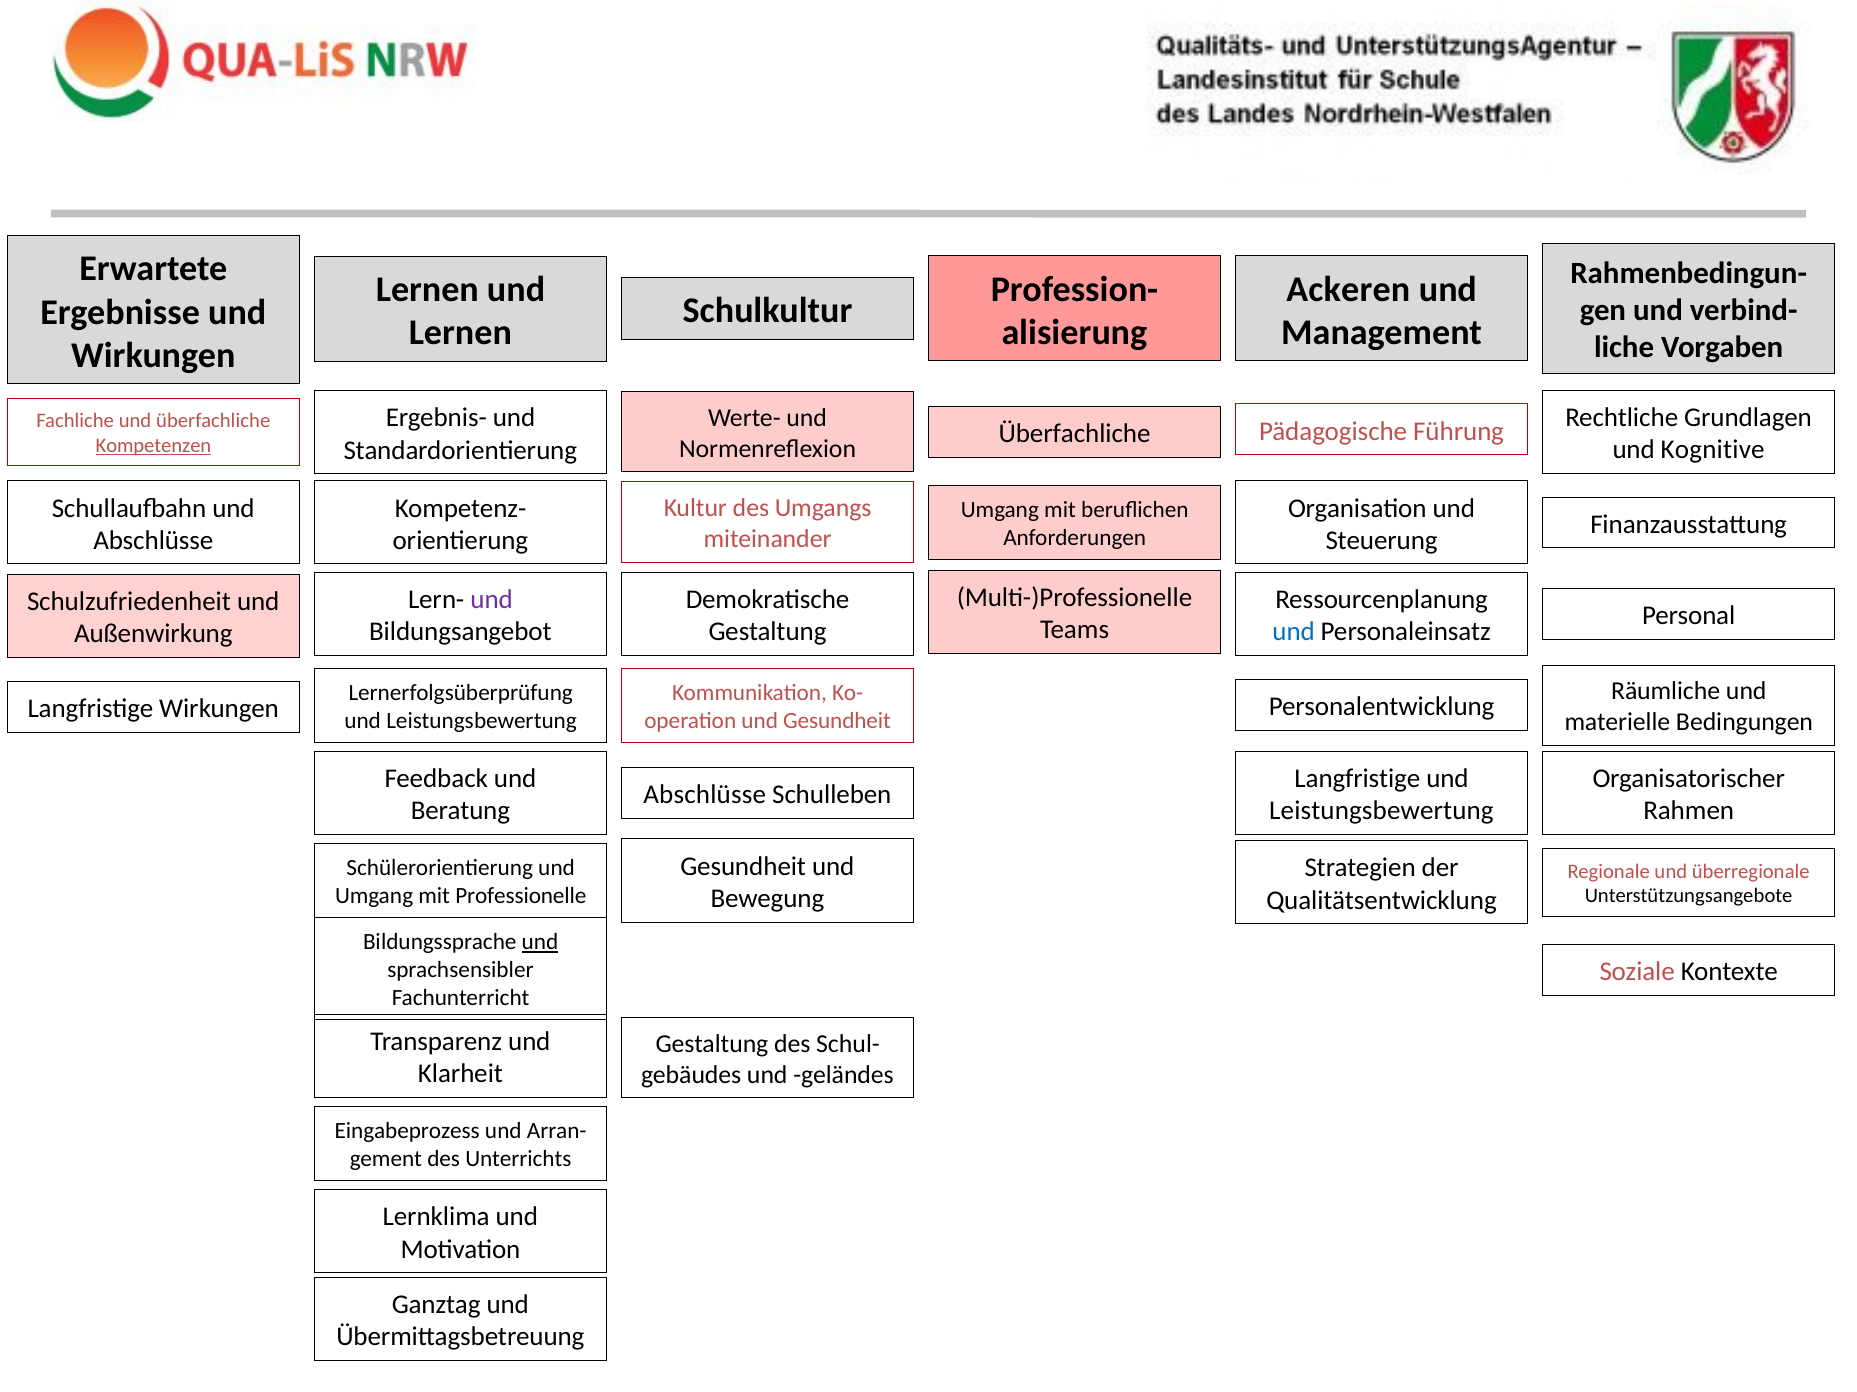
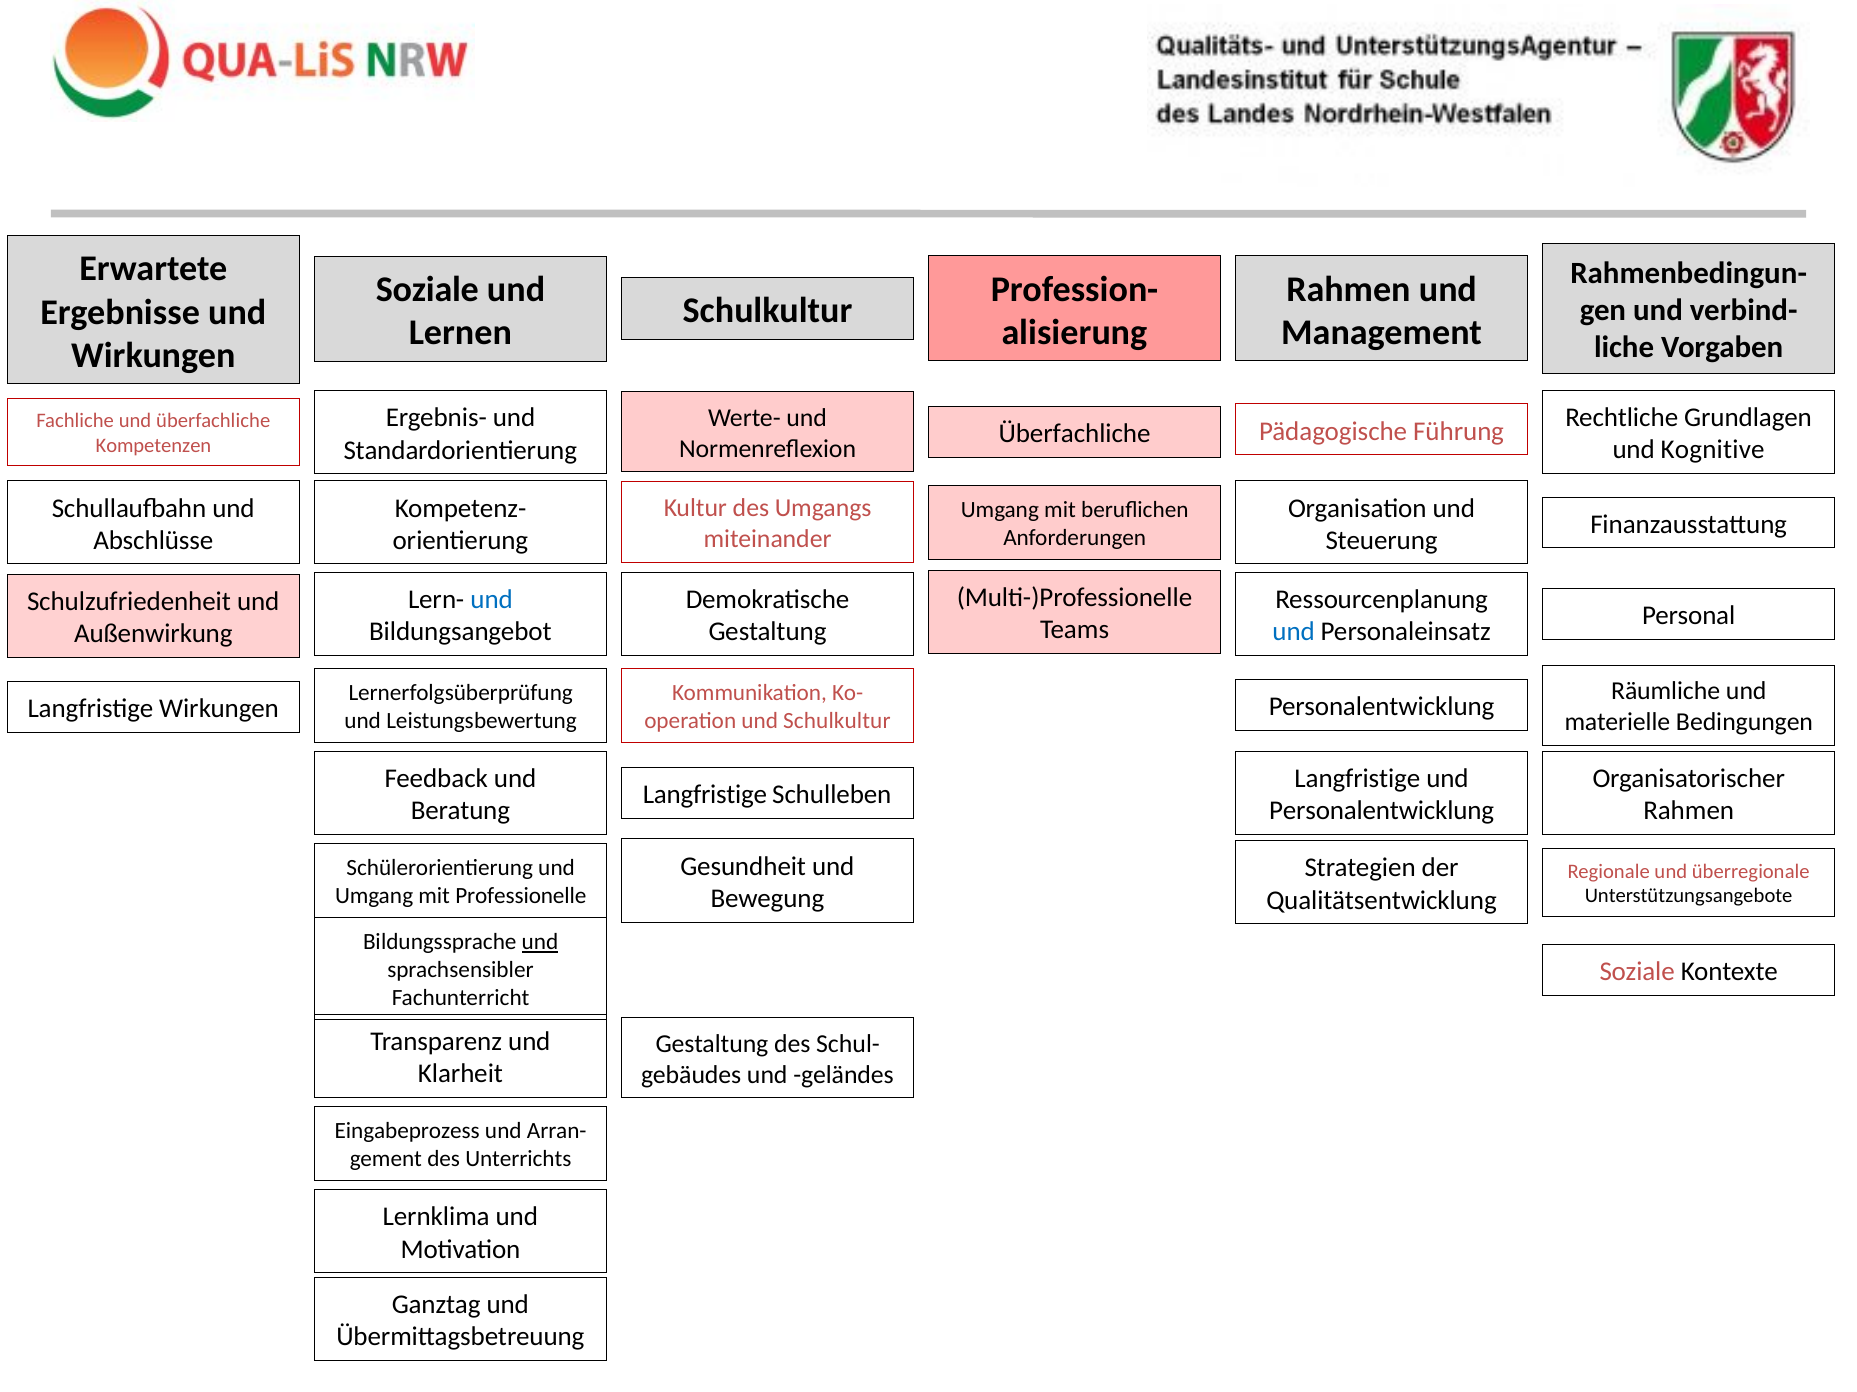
Ackeren: Ackeren -> Rahmen (1348, 289)
Lernen: Lernen -> Soziale (427, 290)
Kompetenzen underline: present -> none (153, 446)
und colour: purple -> blue (492, 600)
und Gesundheit: Gesundheit -> Schulkultur (837, 721)
Abschlüsse: Abschlüsse -> Langfristige (705, 795)
Leistungsbewertung: Leistungsbewertung -> Personalentwicklung (1382, 811)
